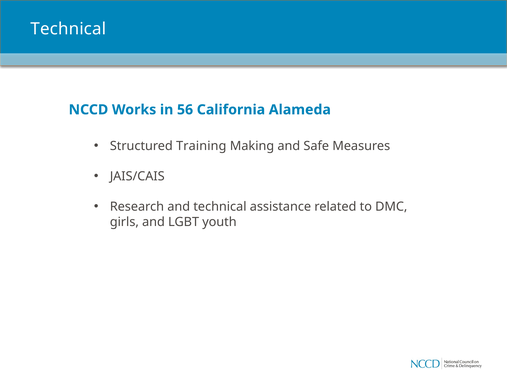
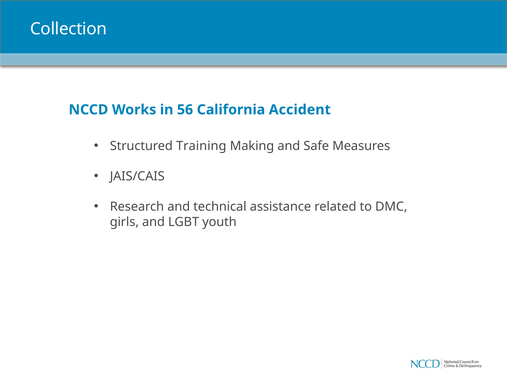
Technical: Technical -> Collection (69, 29)
Alameda: Alameda -> Accident (300, 110)
